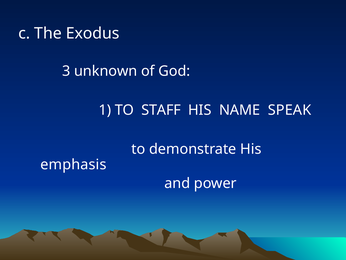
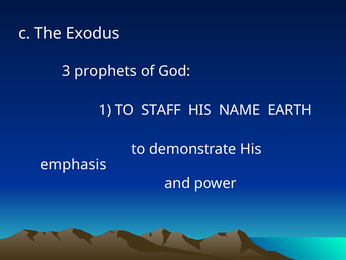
unknown: unknown -> prophets (106, 71)
SPEAK: SPEAK -> EARTH (290, 110)
